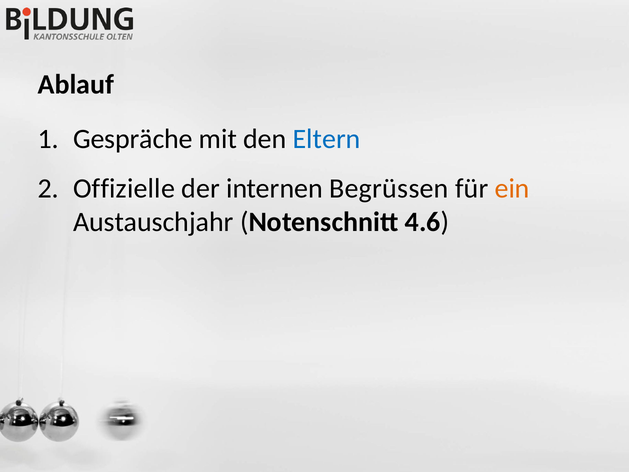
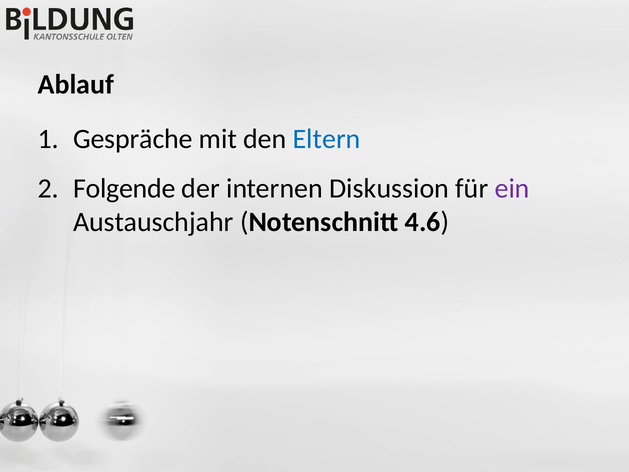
Offizielle: Offizielle -> Folgende (124, 188)
Begrüssen: Begrüssen -> Diskussion (389, 188)
ein colour: orange -> purple (512, 188)
